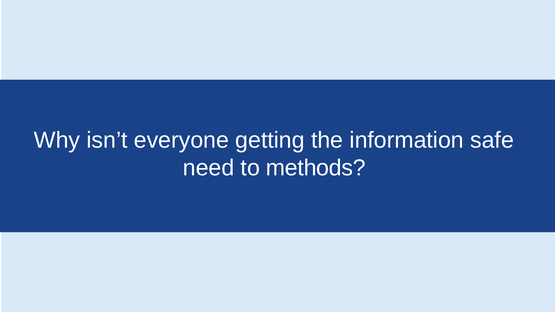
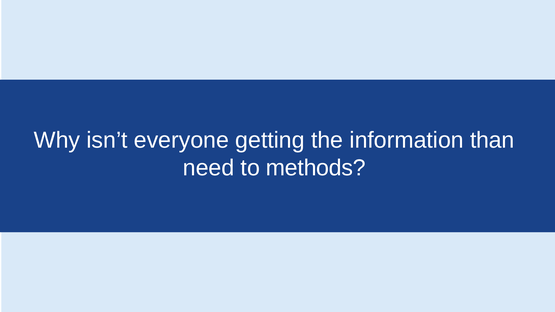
safe: safe -> than (492, 140)
